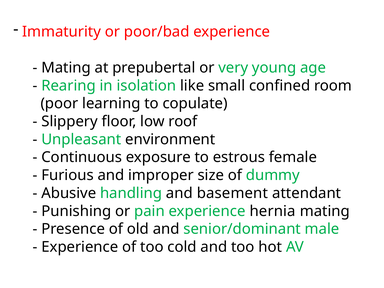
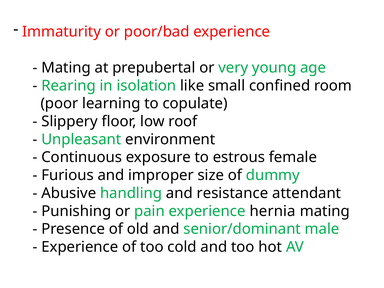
basement: basement -> resistance (232, 193)
